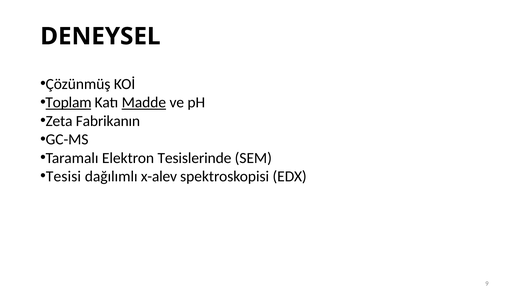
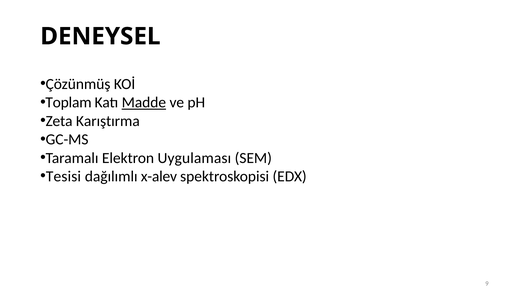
Toplam underline: present -> none (68, 103)
Fabrikanın: Fabrikanın -> Karıştırma (108, 121)
Tesislerinde: Tesislerinde -> Uygulaması (194, 158)
